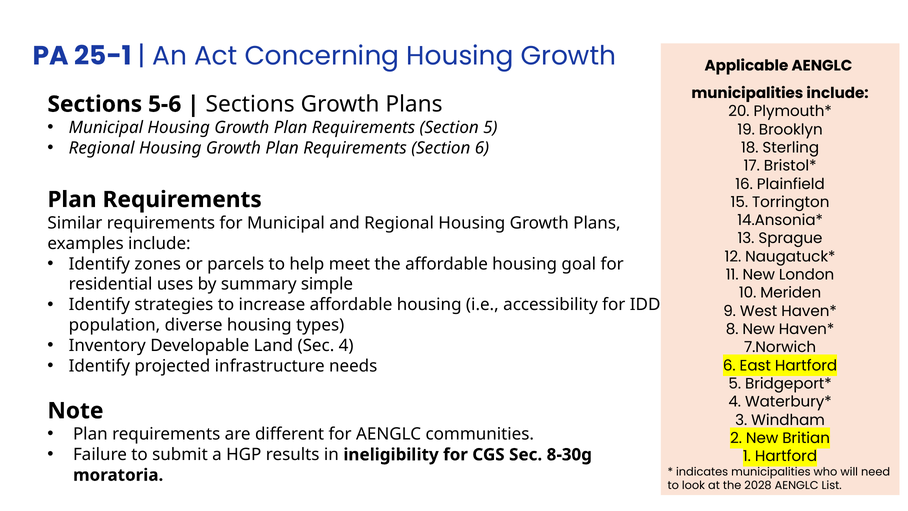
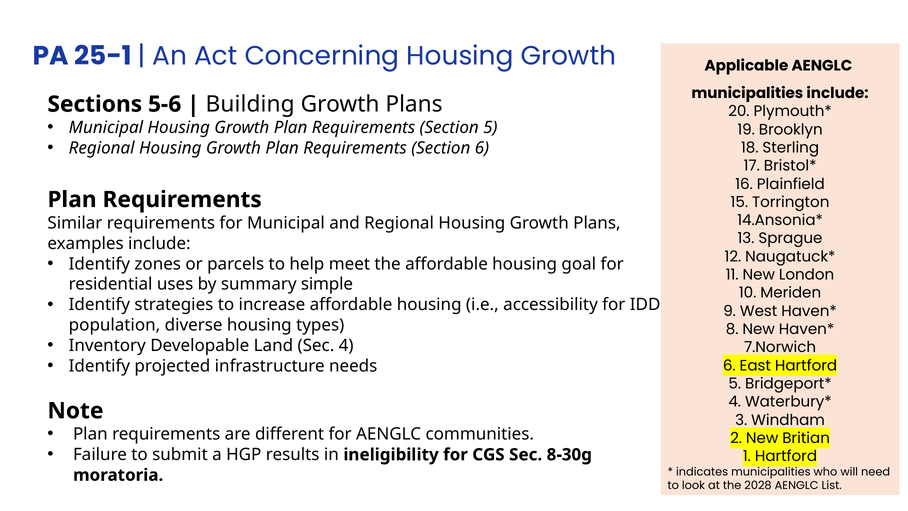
Sections: Sections -> Building (250, 104)
